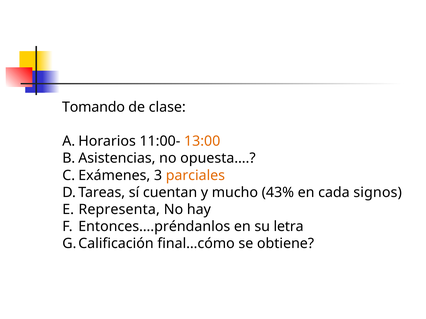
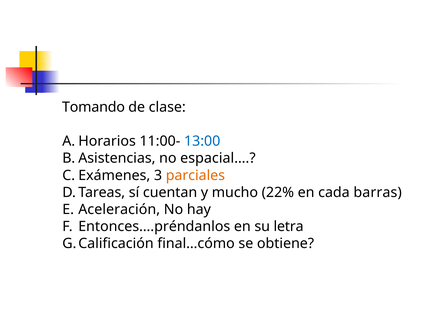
13:00 colour: orange -> blue (202, 142)
opuesta…: opuesta… -> espacial… (218, 159)
43%: 43% -> 22% (278, 193)
signos: signos -> barras (378, 193)
Representa: Representa -> Aceleración (119, 210)
